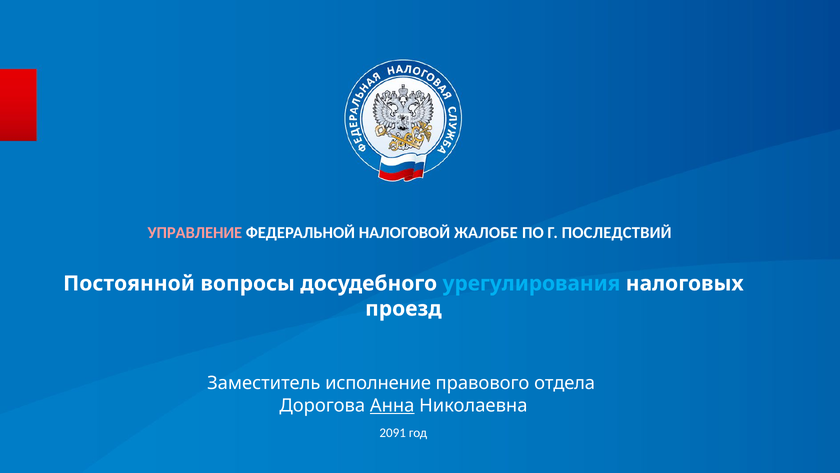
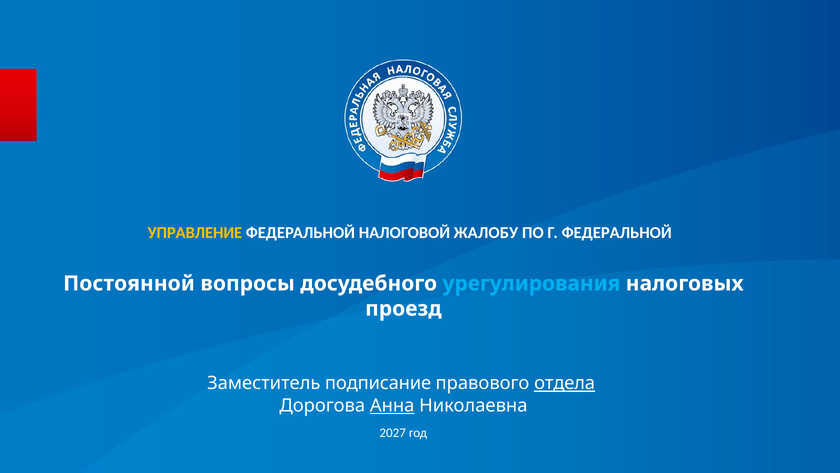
УПРАВЛЕНИЕ colour: pink -> yellow (195, 232)
ЖАЛОБЕ: ЖАЛОБЕ -> ЖАЛОБУ (486, 232)
Г ПОСЛЕДСТВИЙ: ПОСЛЕДСТВИЙ -> ФЕДЕРАЛЬНОЙ (617, 232)
исполнение: исполнение -> подписание (378, 383)
отдела underline: none -> present (565, 383)
2091: 2091 -> 2027 (393, 432)
